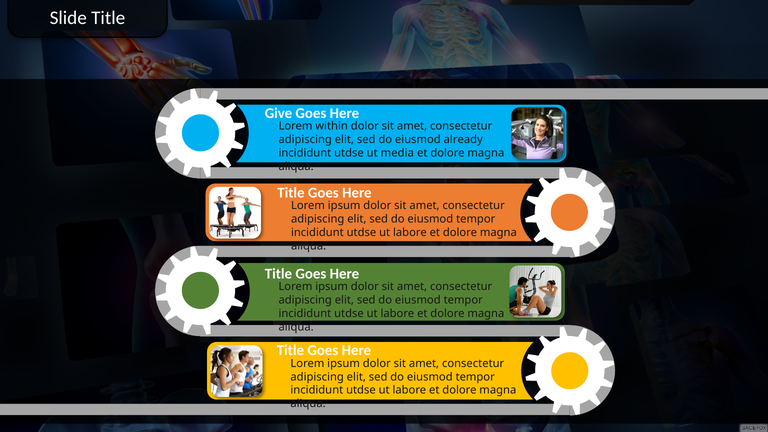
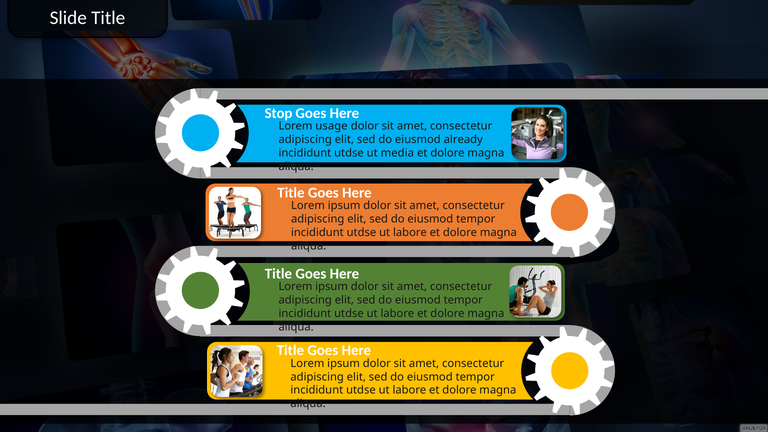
Give: Give -> Stop (279, 113)
within: within -> usage (332, 126)
